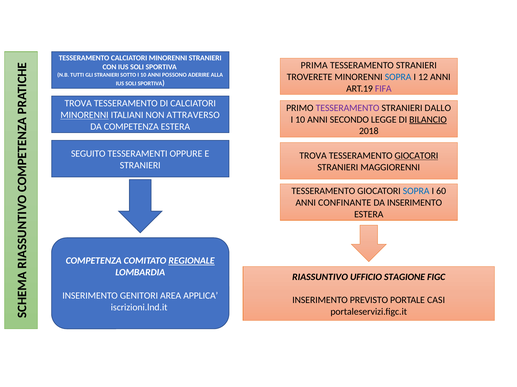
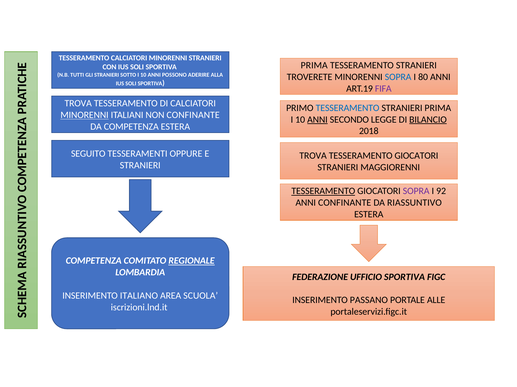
12: 12 -> 80 (423, 77)
TESSERAMENTO colour: purple -> blue (348, 108)
DALLO: DALLO -> PRIMA (438, 108)
NON ATTRAVERSO: ATTRAVERSO -> CONFINANTE (193, 115)
ANNI underline: none -> present (317, 120)
GIOCATORI underline: present -> none (416, 156)
TESSERAMENTO underline: none -> present (323, 192)
SOPRA colour: blue -> purple (416, 192)
60: 60 -> 92 (441, 192)
DA INSERIMENTO: INSERIMENTO -> RIASSUNTIVO (414, 203)
RIASSUNTIVO: RIASSUNTIVO -> FEDERAZIONE (320, 277)
UFFICIO STAGIONE: STAGIONE -> SPORTIVA (404, 277)
GENITORI: GENITORI -> ITALIANO (139, 296)
APPLICA: APPLICA -> SCUOLA (201, 296)
PREVISTO: PREVISTO -> PASSANO (369, 301)
CASI: CASI -> ALLE (436, 301)
